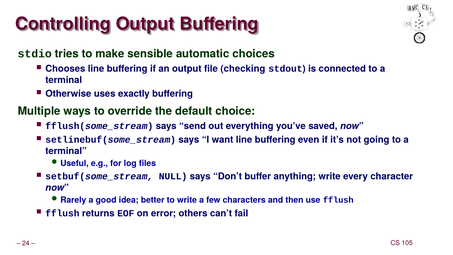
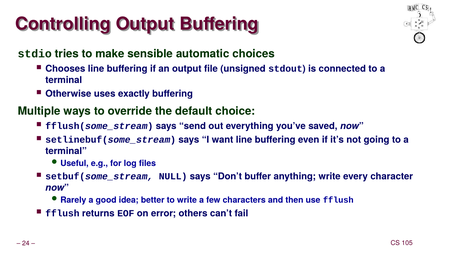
checking: checking -> unsigned (243, 69)
